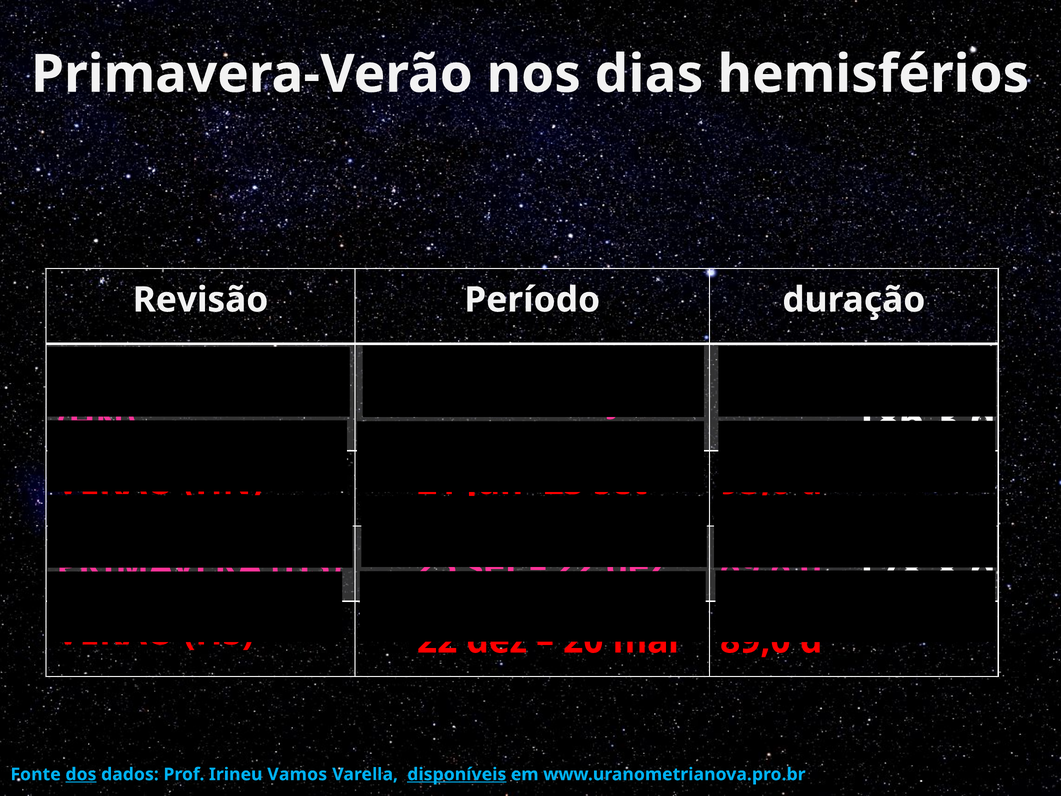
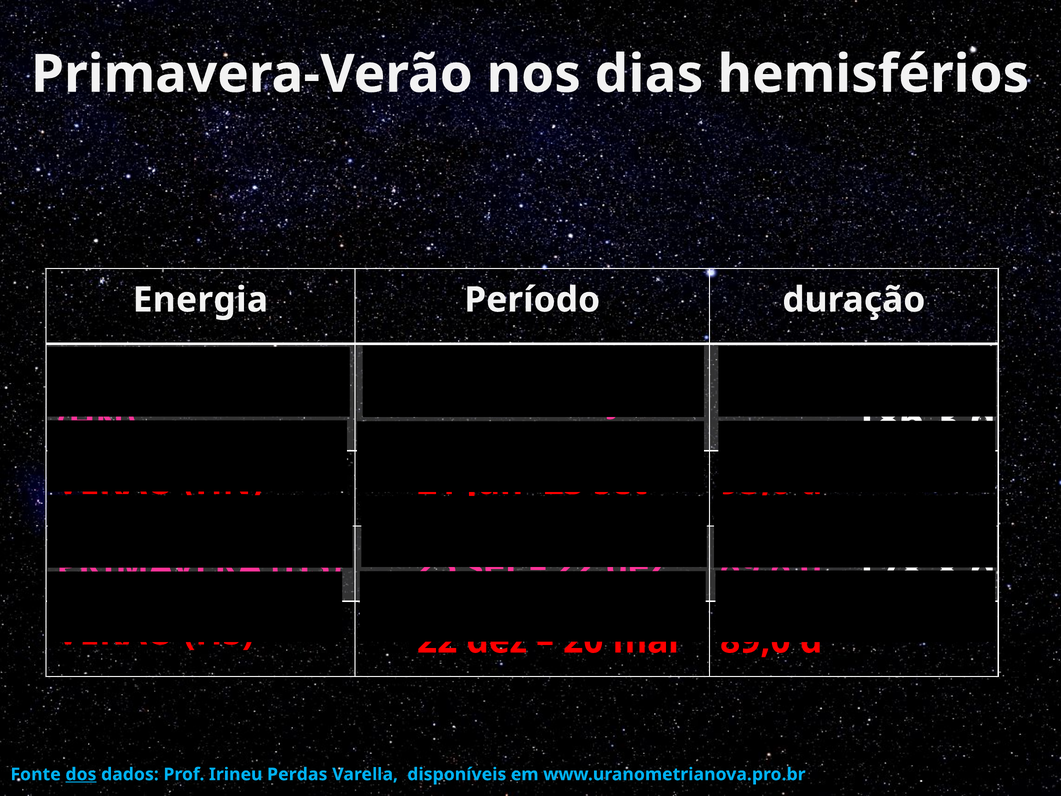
Revisão: Revisão -> Energia (200, 300)
Vamos: Vamos -> Perdas (297, 774)
disponíveis underline: present -> none (457, 774)
